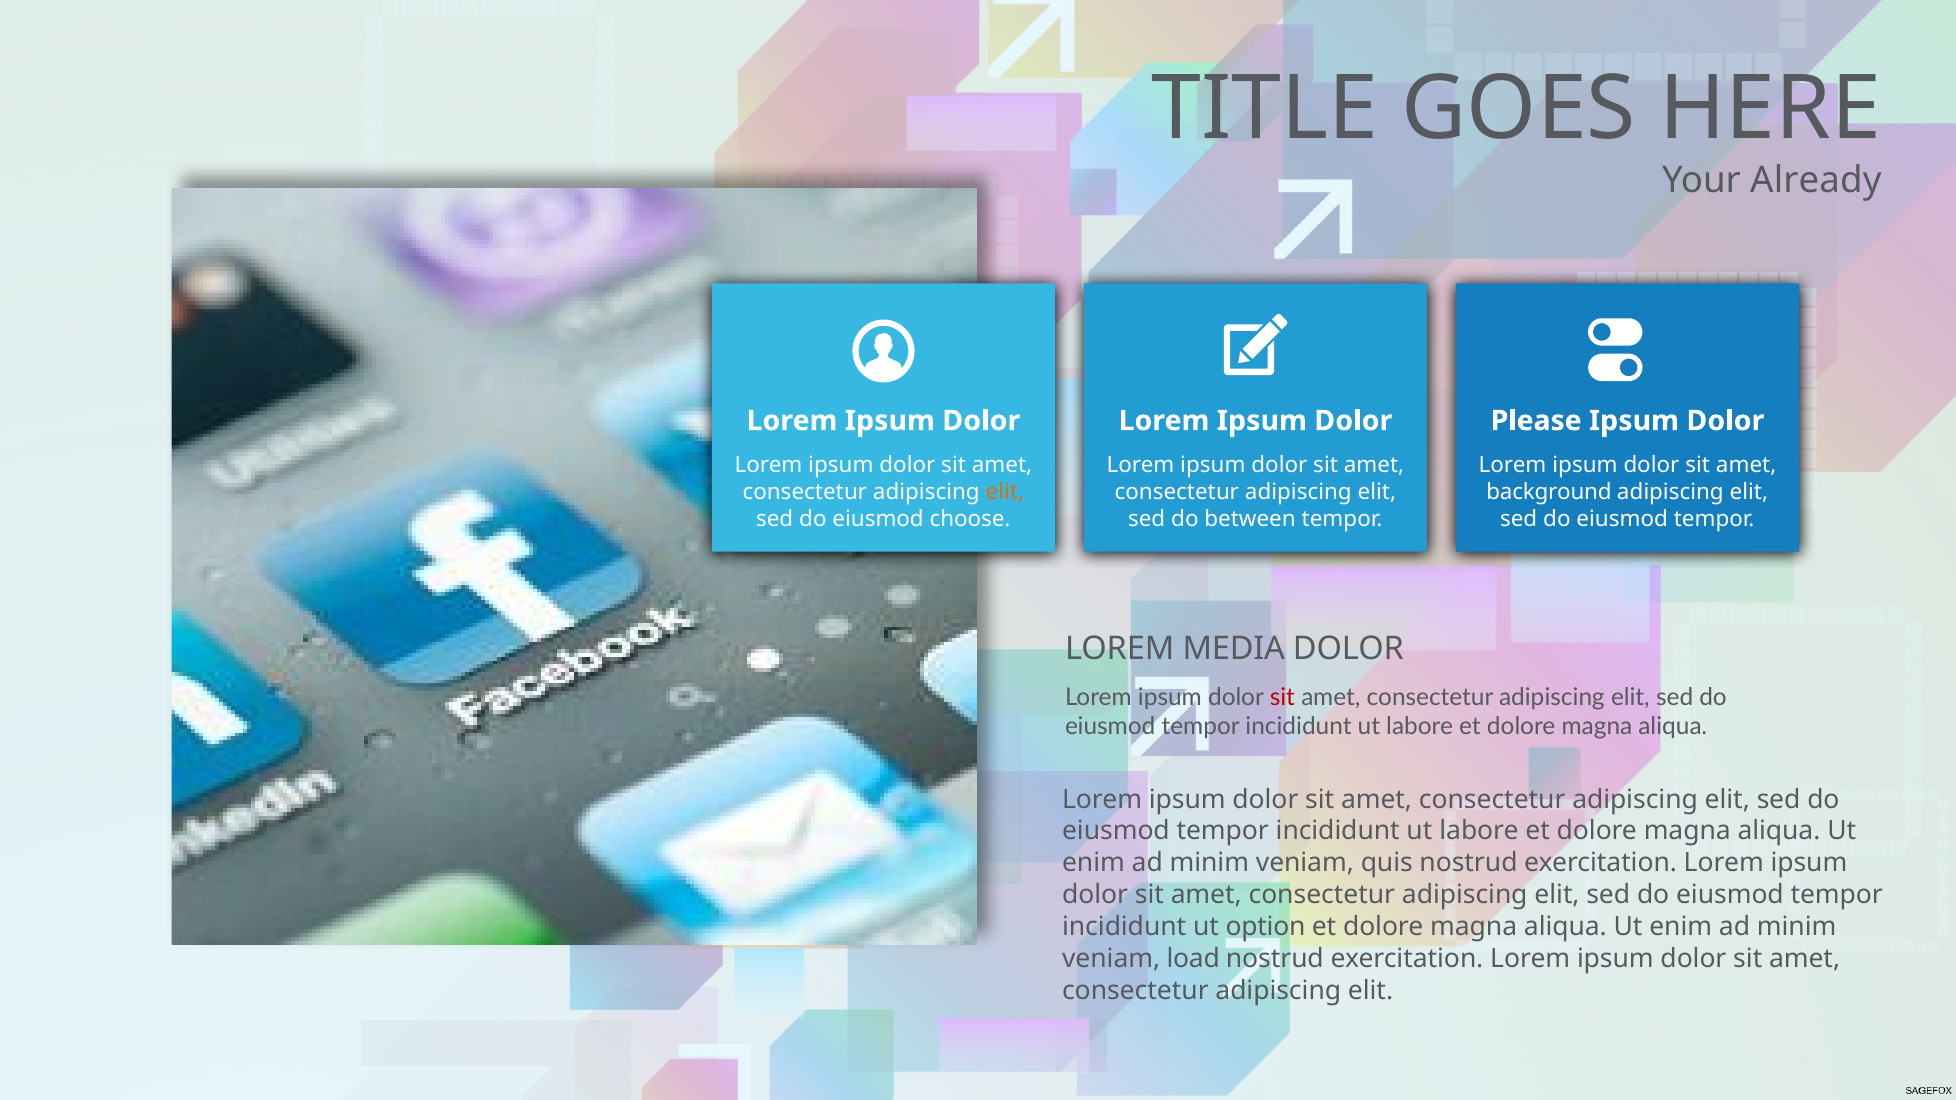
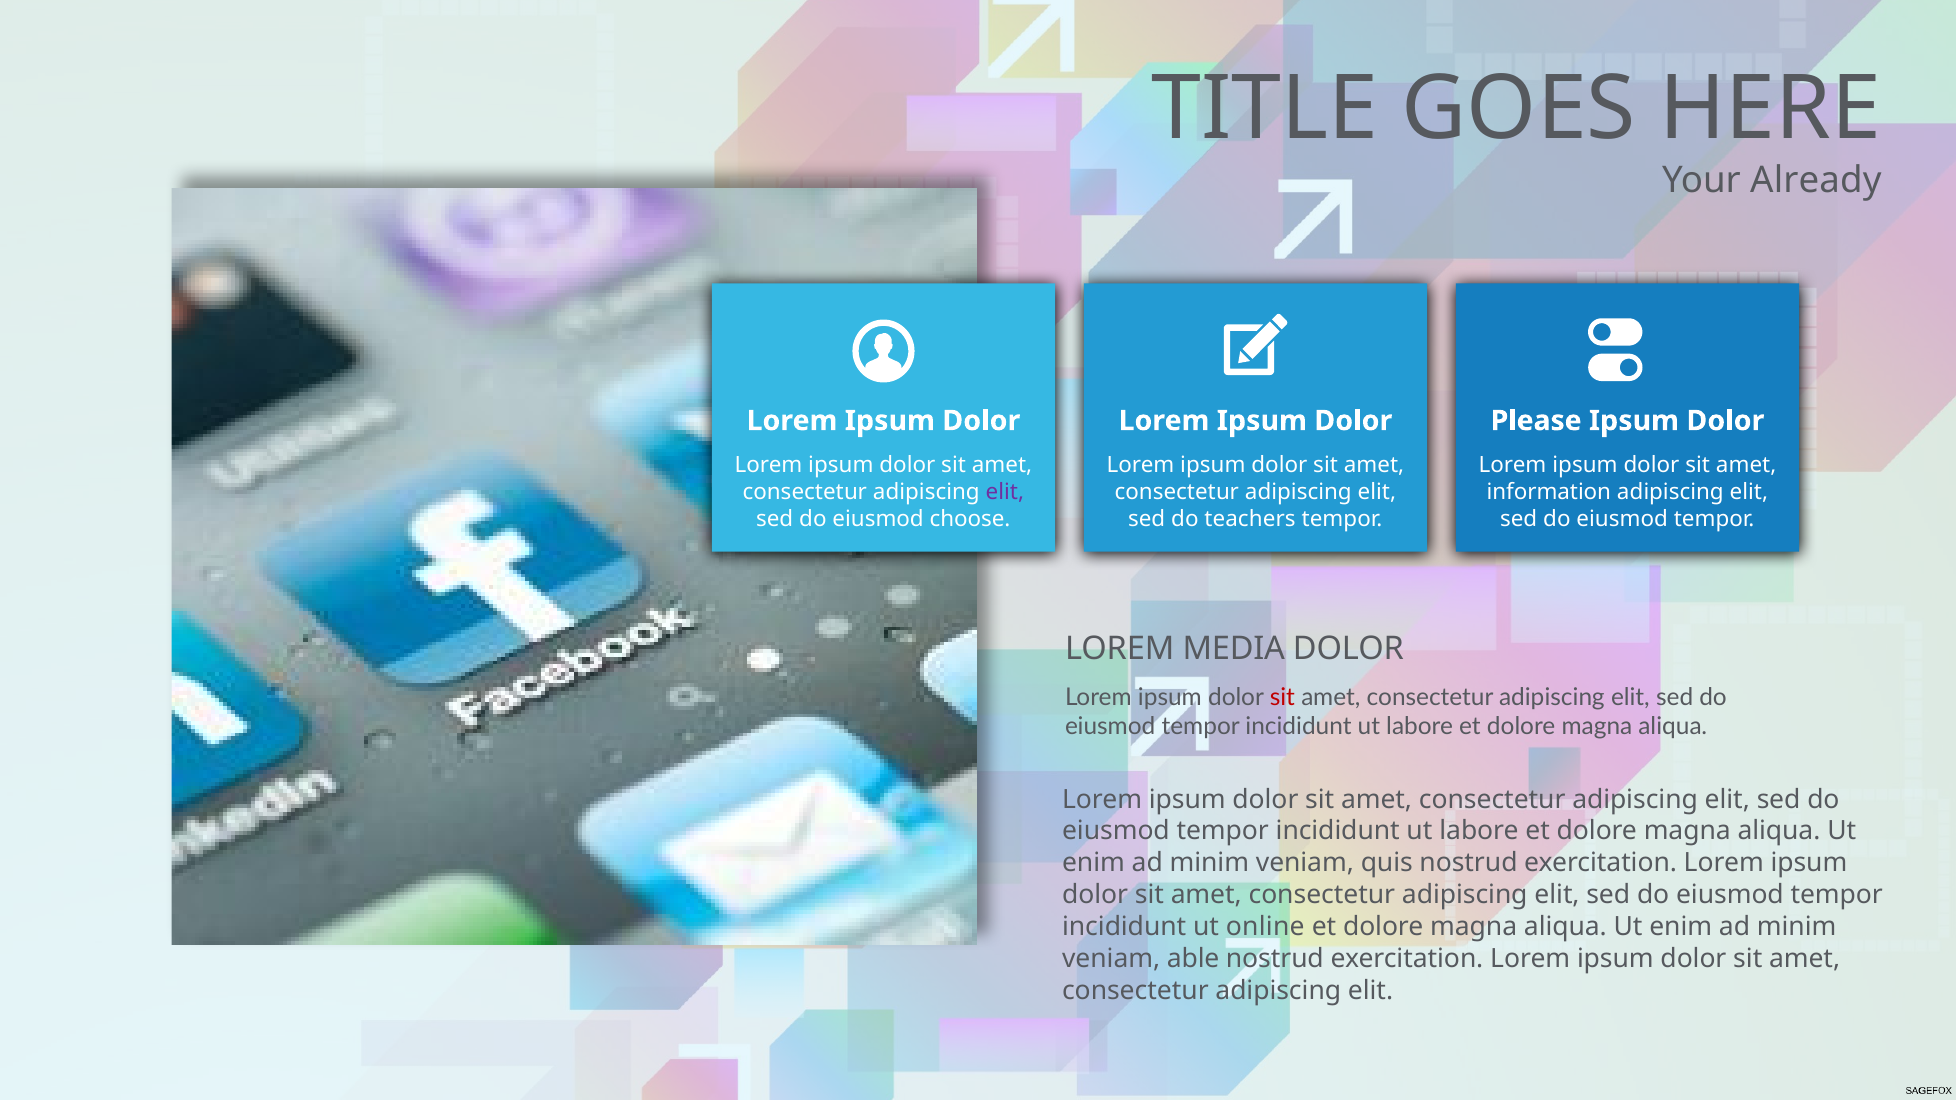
elit colour: orange -> purple (1005, 493)
background: background -> information (1549, 493)
between: between -> teachers (1250, 520)
option: option -> online (1265, 927)
load: load -> able (1193, 959)
